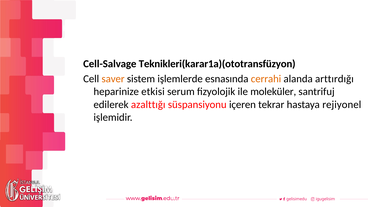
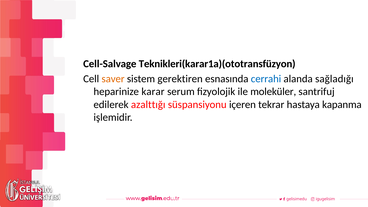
işlemlerde: işlemlerde -> gerektiren (180, 79)
cerrahi colour: orange -> blue (266, 79)
arttırdığı: arttırdığı -> sağladığı (334, 79)
etkisi: etkisi -> karar (153, 92)
rejiyonel: rejiyonel -> kapanma (342, 105)
